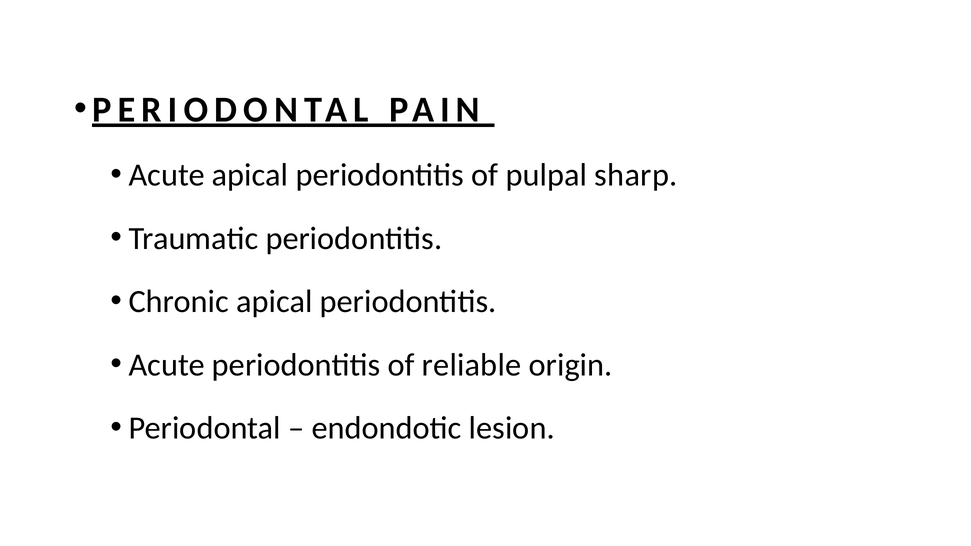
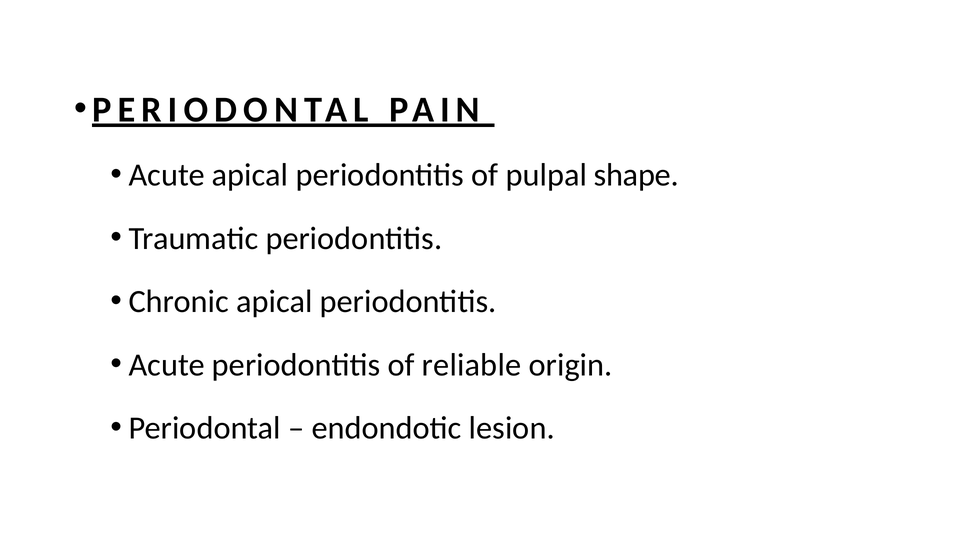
sharp: sharp -> shape (636, 175)
